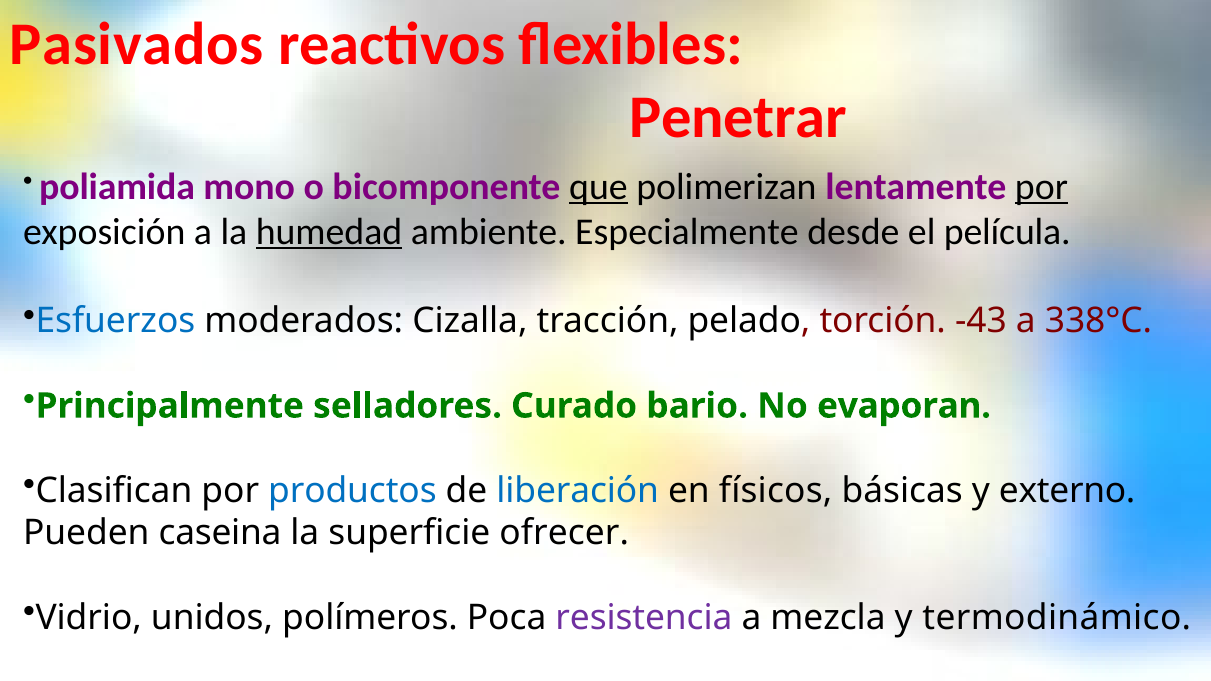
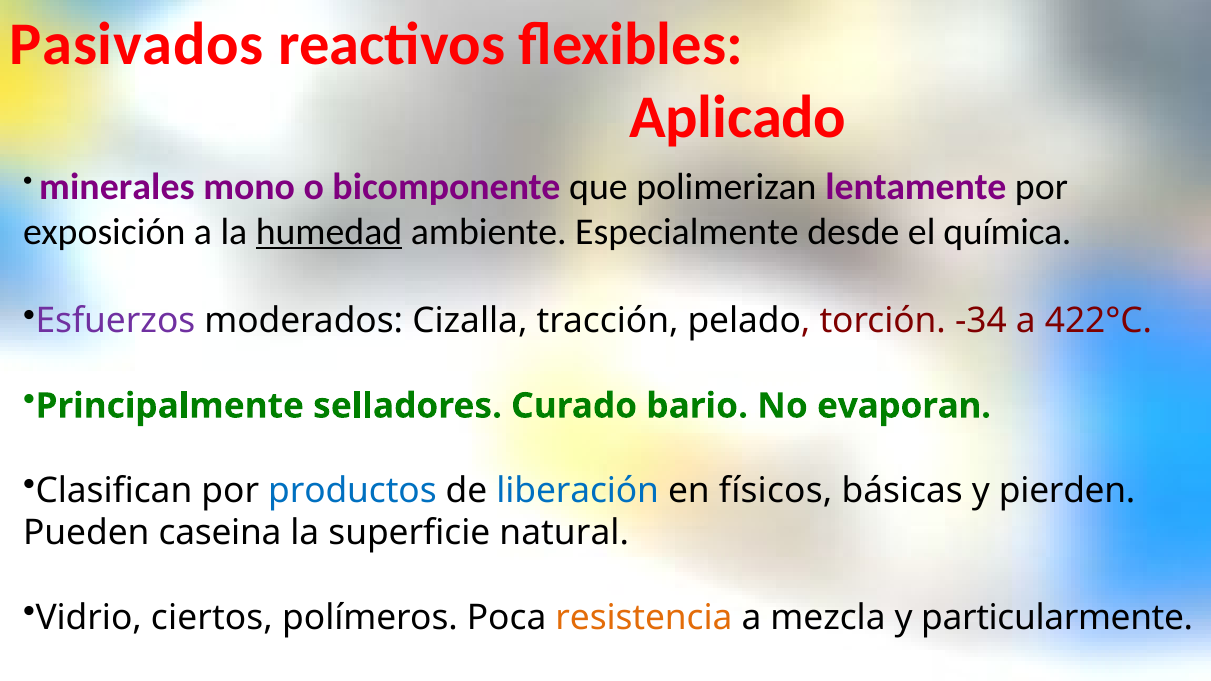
Penetrar: Penetrar -> Aplicado (738, 117)
poliamida: poliamida -> minerales (117, 187)
que underline: present -> none (598, 187)
por underline: present -> none (1041, 187)
película: película -> química (1007, 232)
Esfuerzos colour: blue -> purple (115, 321)
-43: -43 -> -34 (981, 321)
338°C: 338°C -> 422°C (1099, 321)
externo: externo -> pierden (1067, 491)
ofrecer: ofrecer -> natural (564, 533)
unidos: unidos -> ciertos (212, 618)
resistencia colour: purple -> orange (644, 618)
termodinámico: termodinámico -> particularmente (1057, 618)
